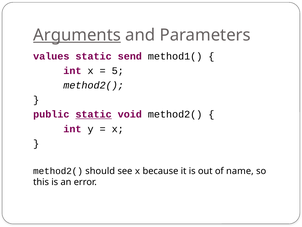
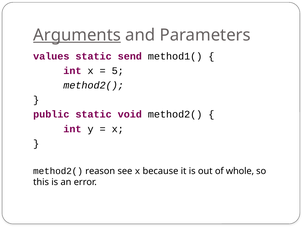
static underline: present -> none (94, 114)
should: should -> reason (100, 171)
name: name -> whole (240, 171)
